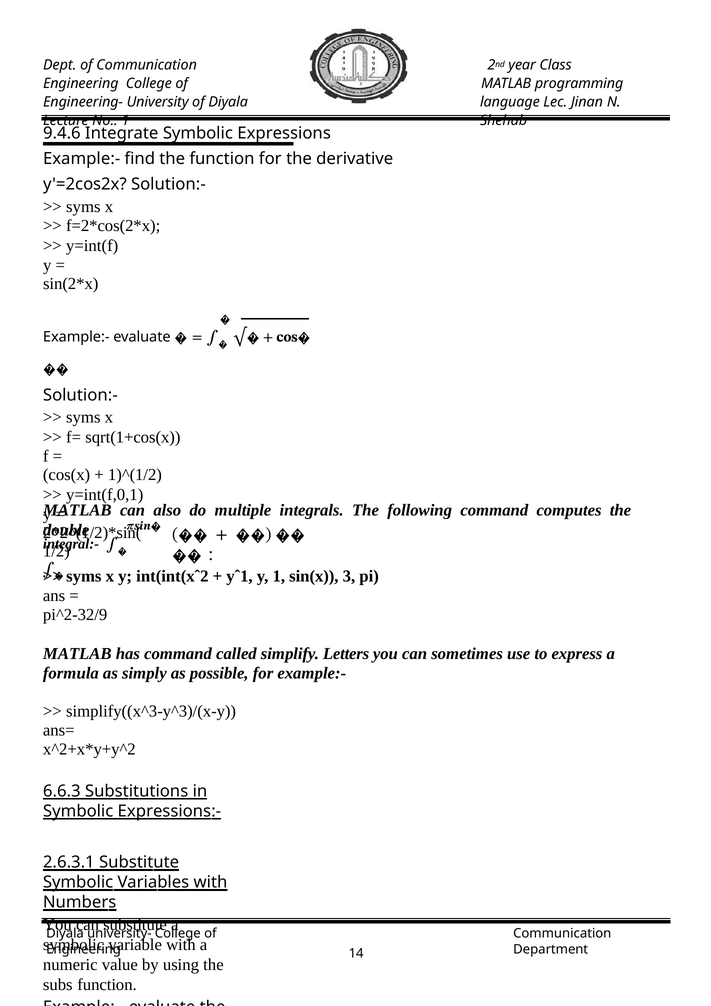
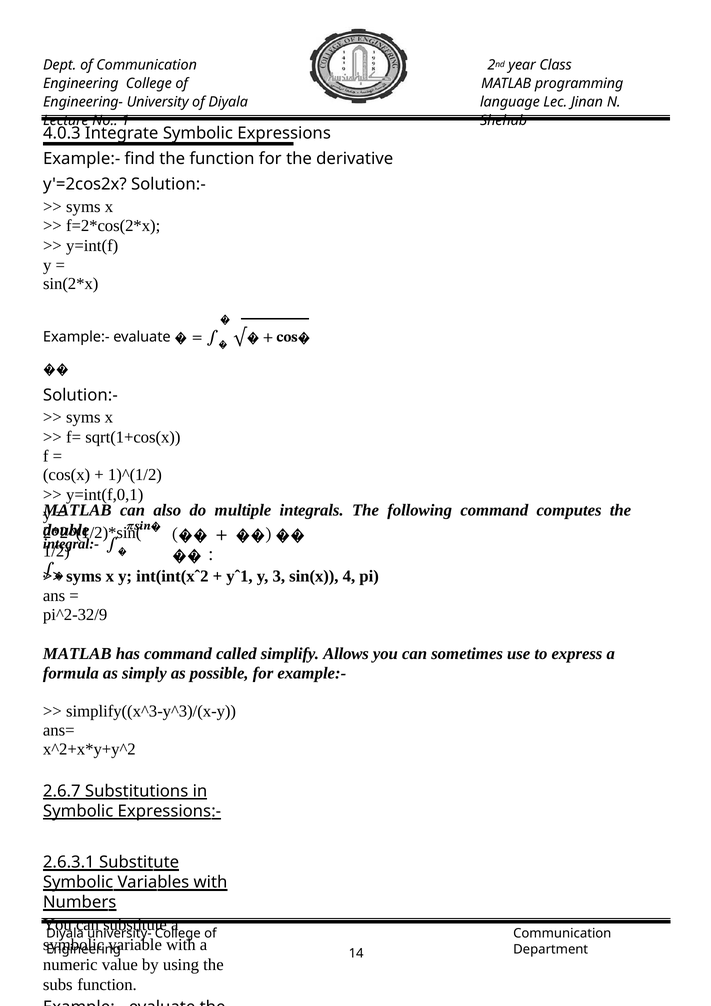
9.4.6: 9.4.6 -> 4.0.3 (62, 133)
y 1: 1 -> 3 (279, 576)
3: 3 -> 4 (349, 576)
Letters: Letters -> Allows (346, 654)
6.6.3: 6.6.3 -> 2.6.7 (62, 791)
